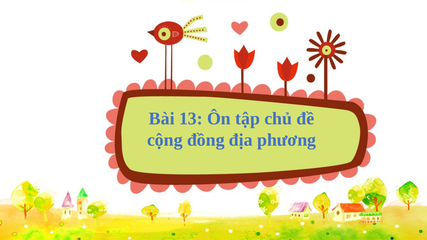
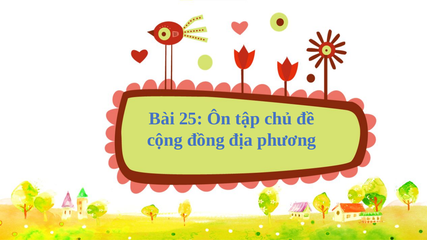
13: 13 -> 25 (191, 119)
